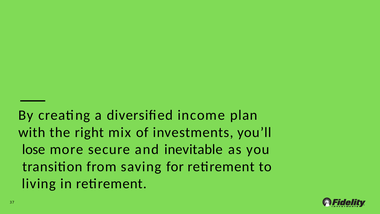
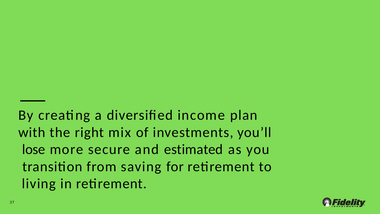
inevitable: inevitable -> estimated (194, 149)
